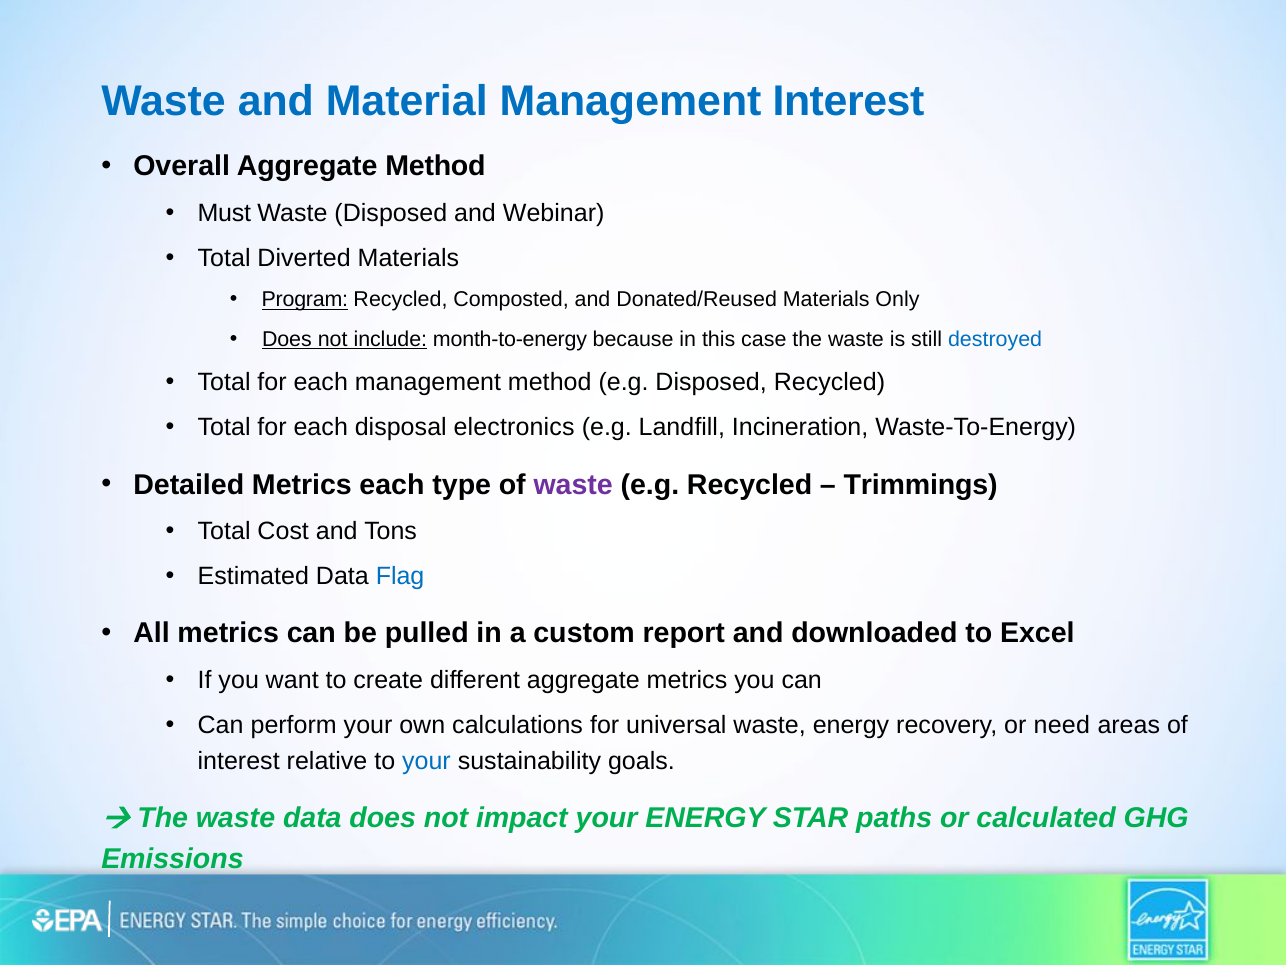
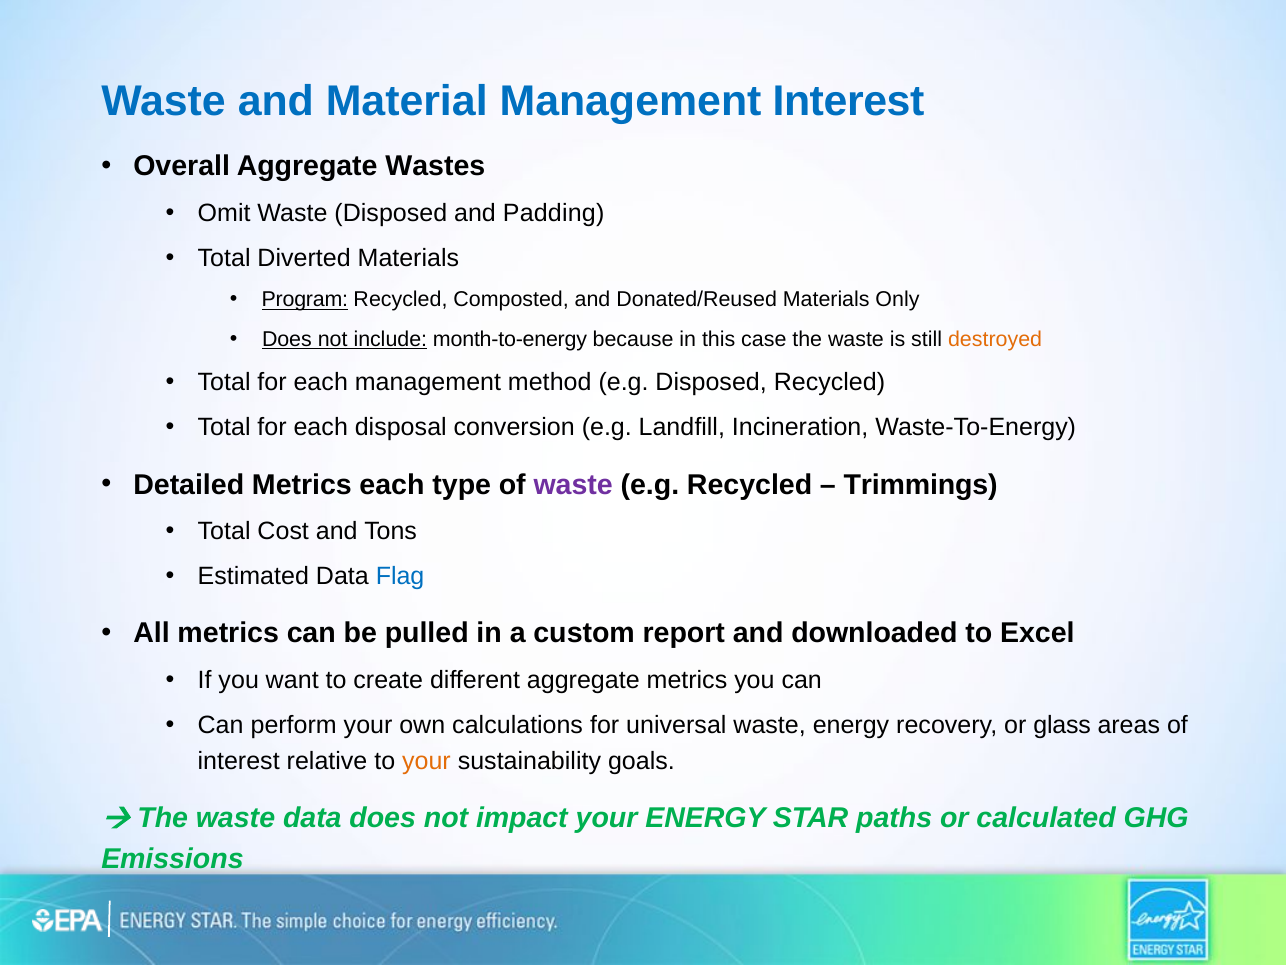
Aggregate Method: Method -> Wastes (435, 166)
Must: Must -> Omit (224, 213)
Webinar: Webinar -> Padding (554, 213)
destroyed colour: blue -> orange (995, 339)
electronics: electronics -> conversion (514, 427)
need: need -> glass (1062, 725)
your colour: blue -> orange (426, 761)
